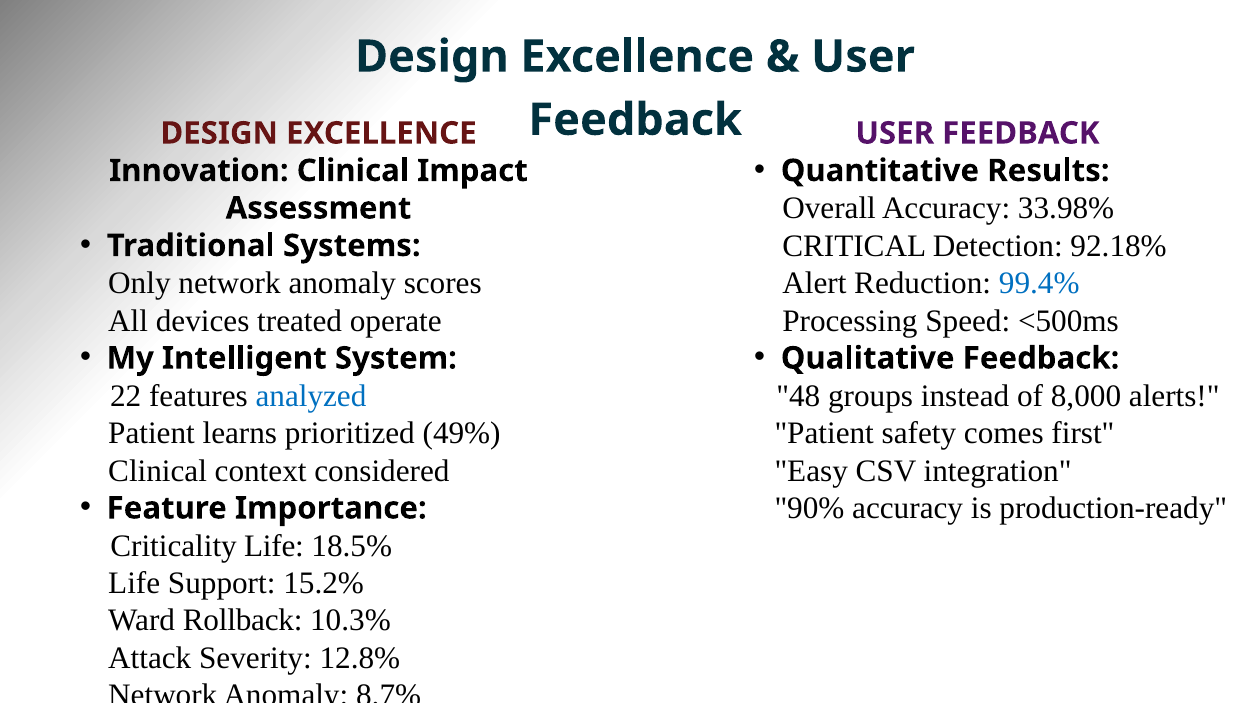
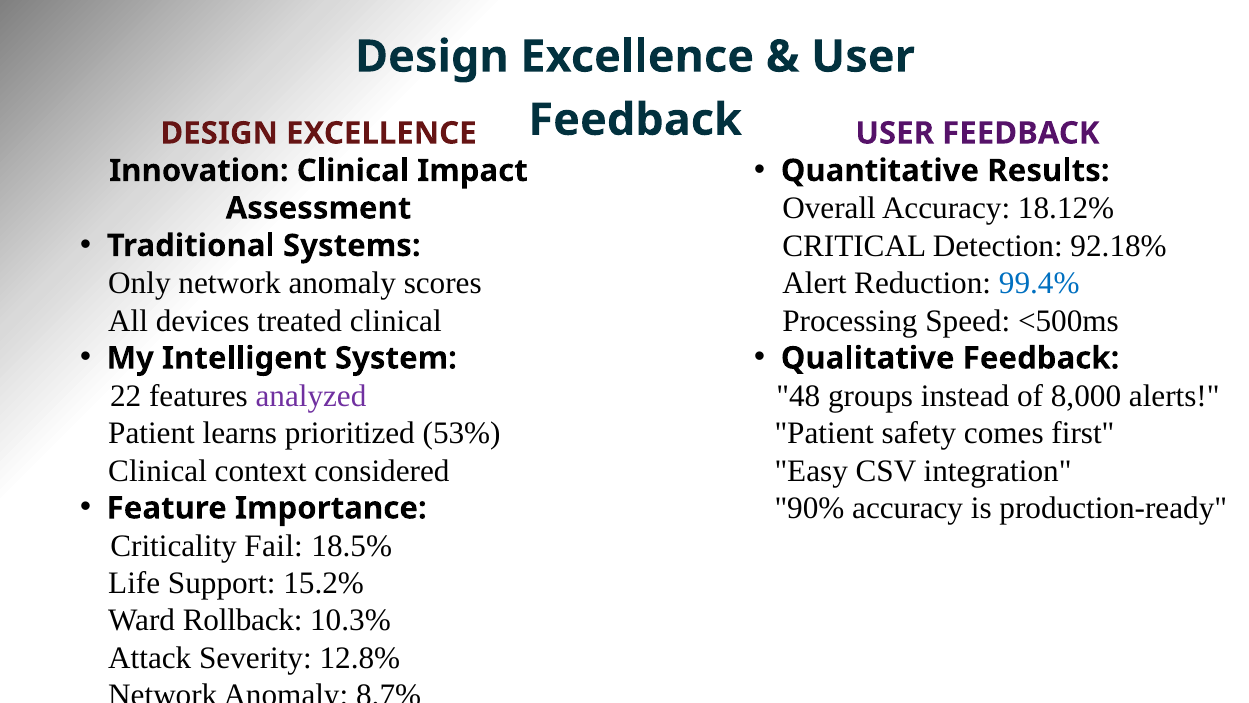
33.98%: 33.98% -> 18.12% (1066, 208)
treated operate: operate -> clinical (396, 321)
analyzed colour: blue -> purple (311, 395)
49%: 49% -> 53% (462, 433)
Criticality Life: Life -> Fail (274, 545)
